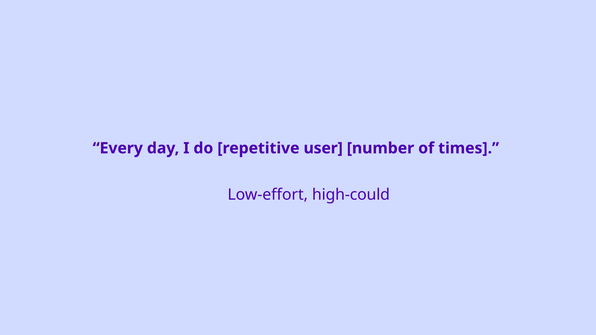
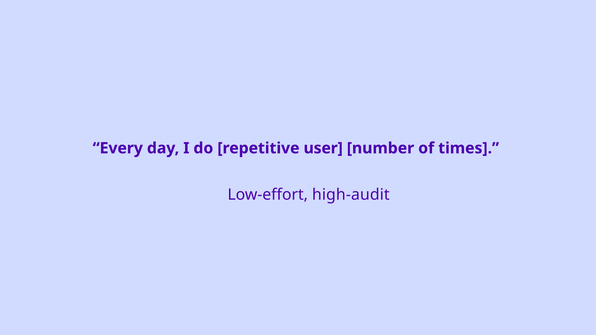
high-could: high-could -> high-audit (351, 195)
